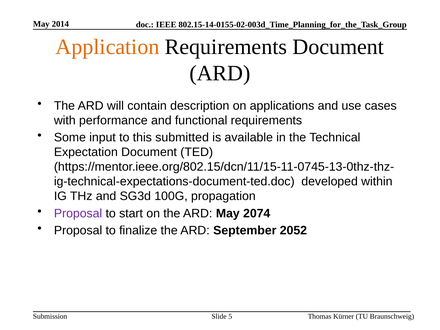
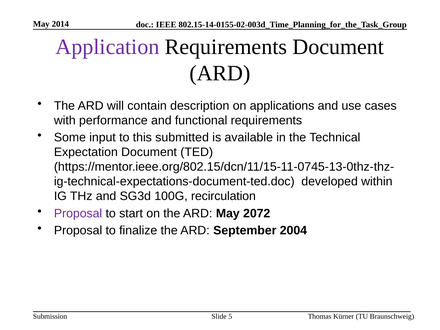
Application colour: orange -> purple (108, 47)
propagation: propagation -> recirculation (223, 196)
2074: 2074 -> 2072 (257, 213)
2052: 2052 -> 2004 (293, 230)
